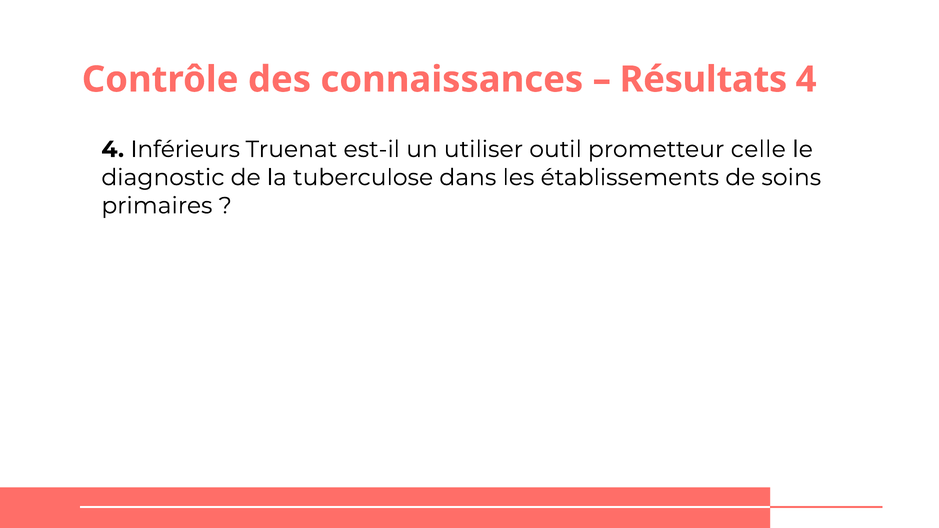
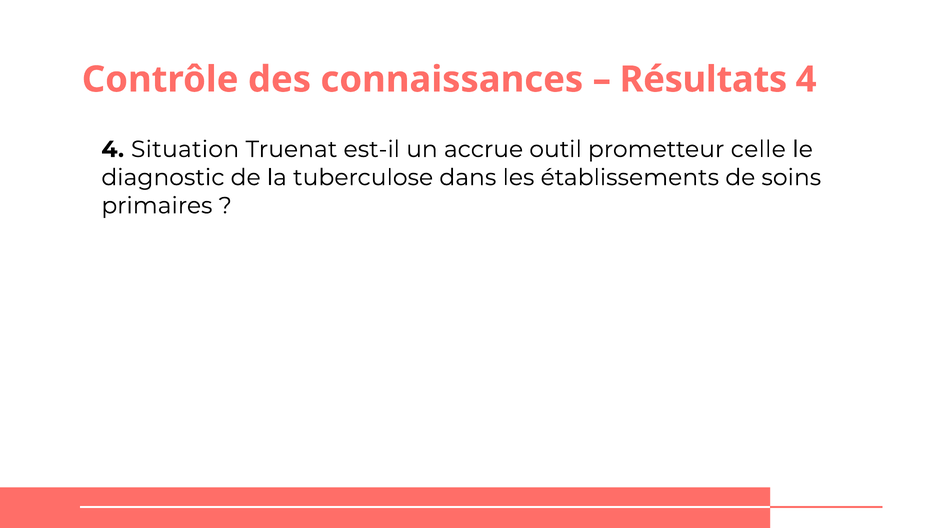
Inférieurs: Inférieurs -> Situation (185, 149)
utiliser: utiliser -> accrue (483, 149)
